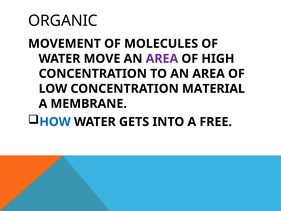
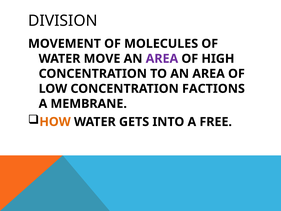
ORGANIC: ORGANIC -> DIVISION (63, 21)
MATERIAL: MATERIAL -> FACTIONS (213, 89)
HOW colour: blue -> orange (55, 122)
